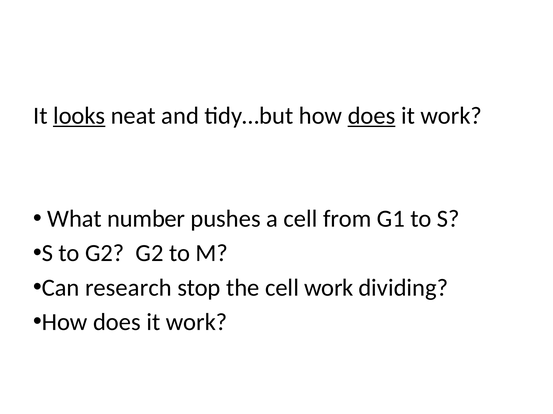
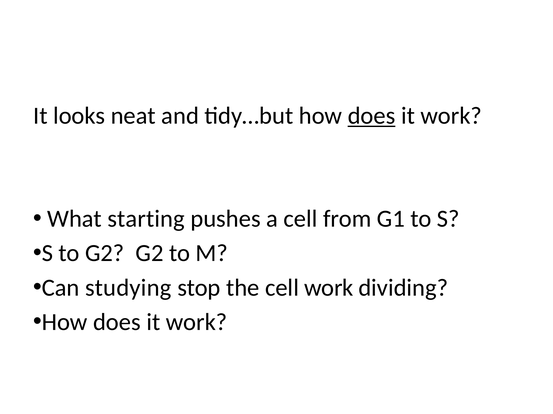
looks underline: present -> none (79, 116)
number: number -> starting (146, 219)
research: research -> studying (128, 288)
